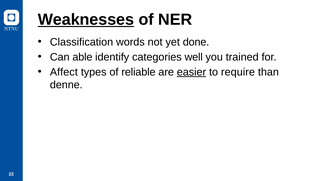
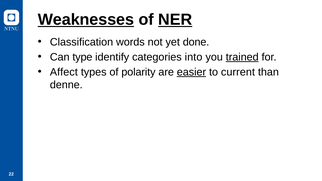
NER underline: none -> present (175, 20)
able: able -> type (82, 57)
well: well -> into (194, 57)
trained underline: none -> present (242, 57)
reliable: reliable -> polarity (138, 72)
require: require -> current (238, 72)
